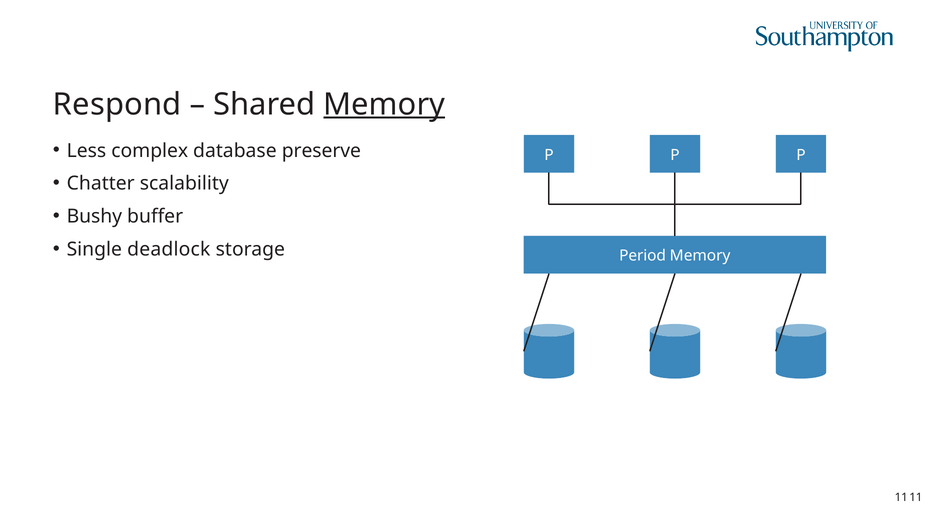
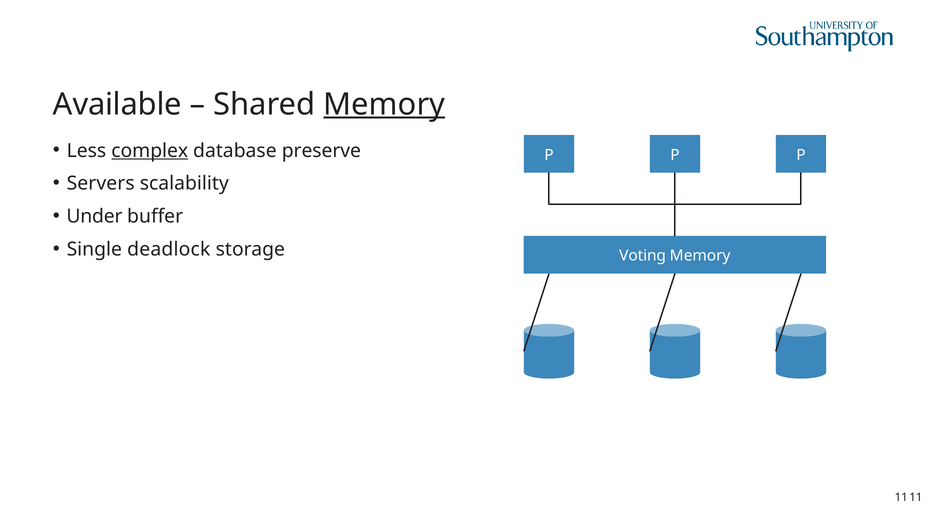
Respond: Respond -> Available (117, 104)
complex underline: none -> present (150, 151)
Chatter: Chatter -> Servers (101, 184)
Bushy: Bushy -> Under (94, 216)
Period: Period -> Voting (643, 256)
